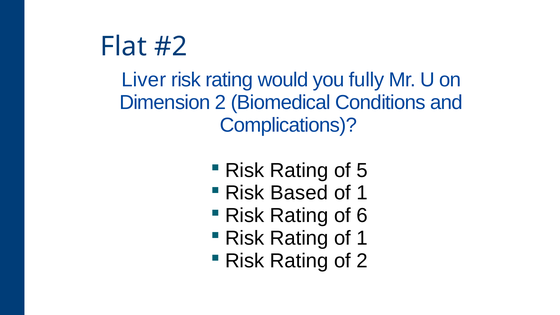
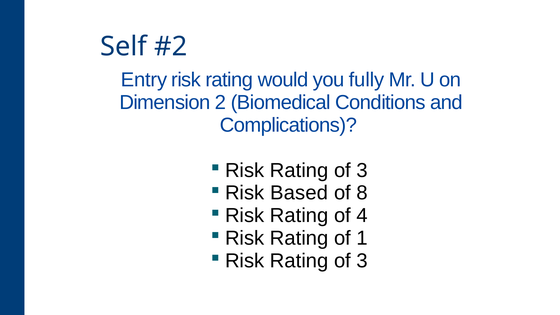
Flat: Flat -> Self (124, 46)
Liver: Liver -> Entry (144, 80)
5: 5 -> 3 (362, 170)
1: 1 -> 8 (362, 193)
6: 6 -> 4 (362, 216)
2: 2 -> 3 (362, 261)
